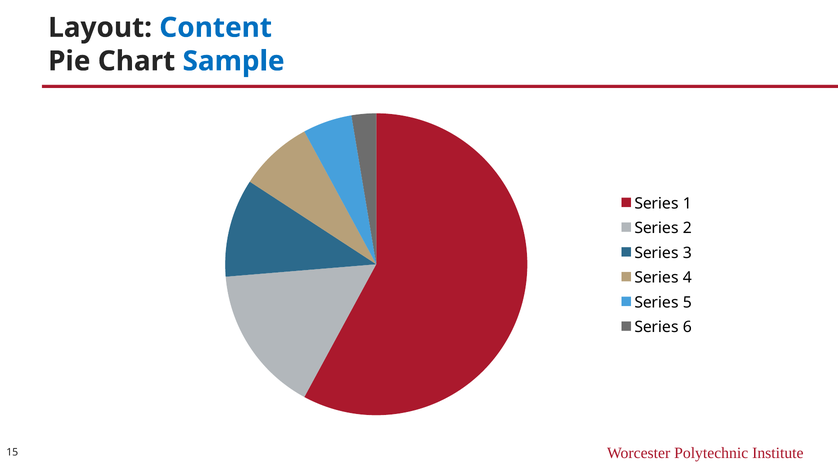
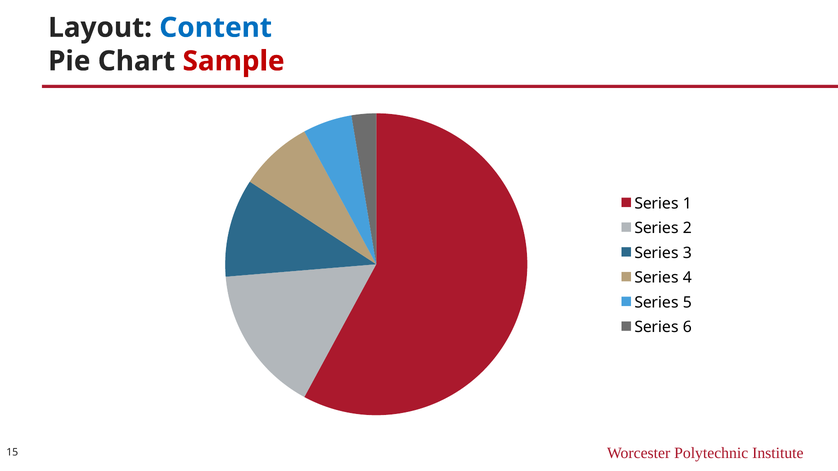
Sample colour: blue -> red (234, 61)
